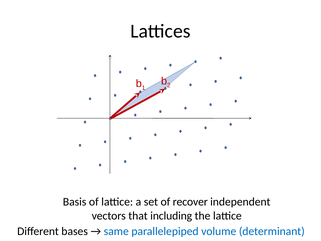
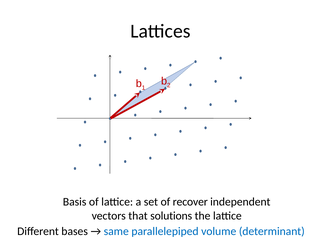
including: including -> solutions (171, 216)
